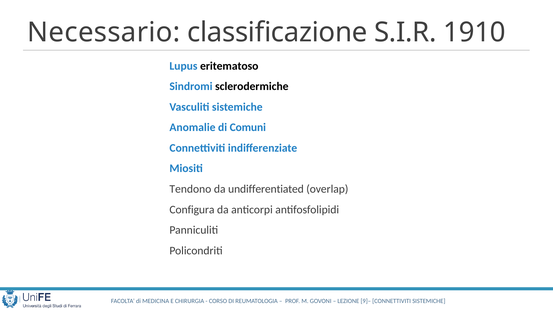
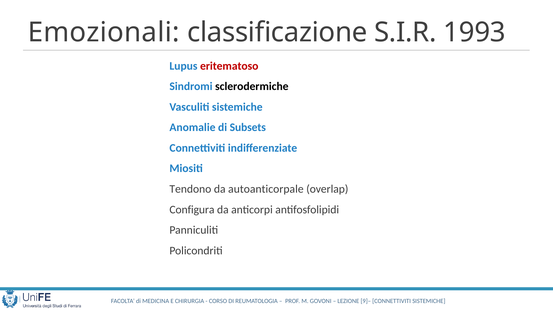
Necessario: Necessario -> Emozionali (104, 32)
1910: 1910 -> 1993 (474, 32)
eritematoso colour: black -> red (229, 66)
Comuni: Comuni -> Subsets (248, 127)
undifferentiated: undifferentiated -> autoanticorpale (266, 189)
